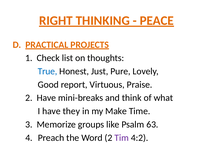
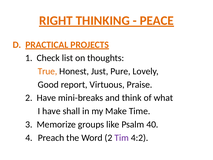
True colour: blue -> orange (47, 71)
they: they -> shall (71, 111)
63: 63 -> 40 (152, 124)
